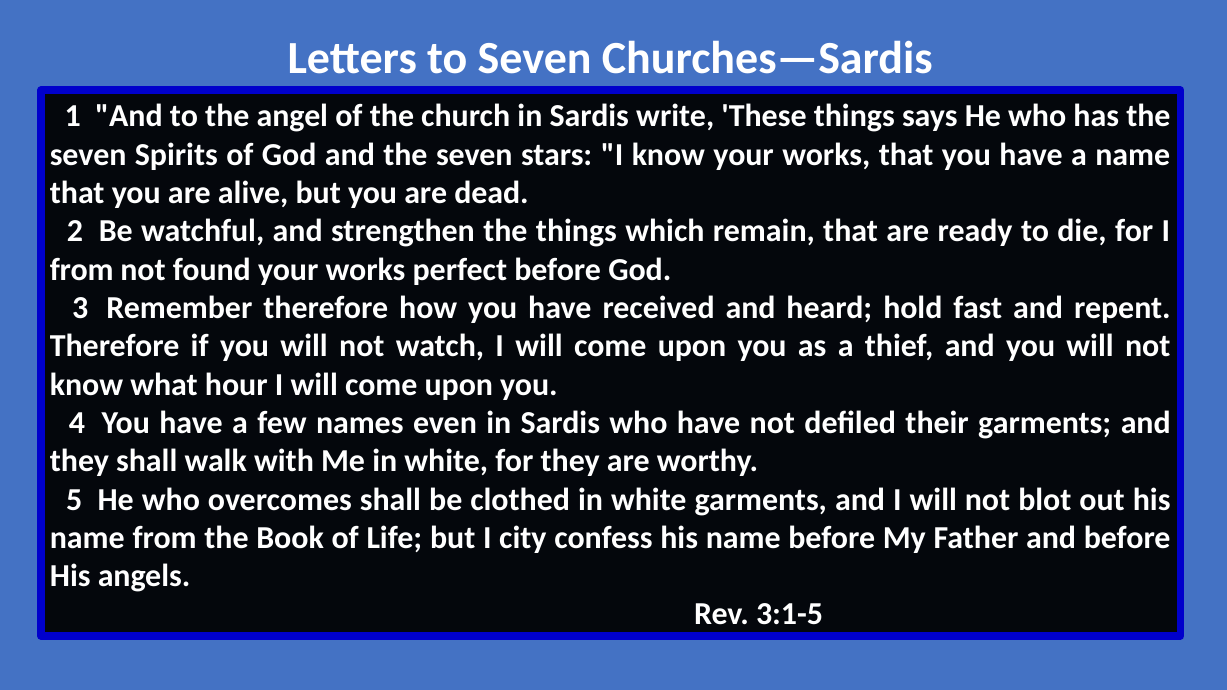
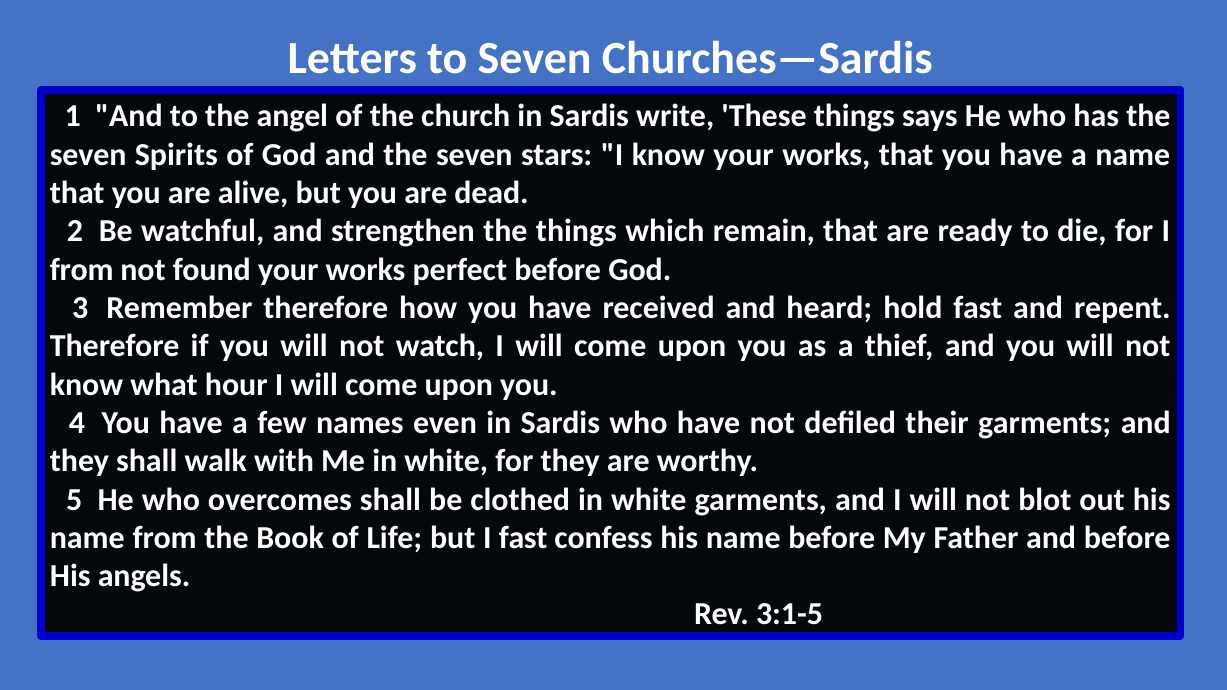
I city: city -> fast (523, 538)
